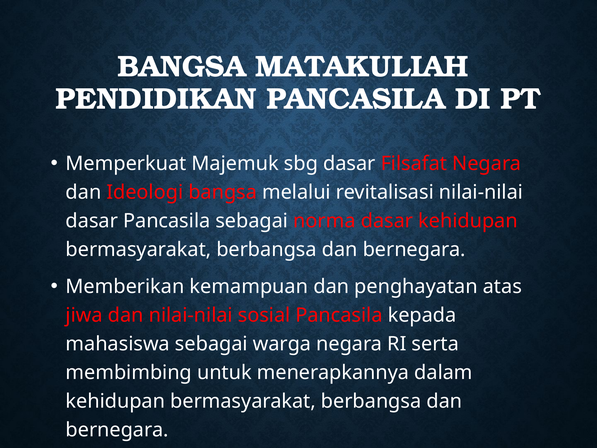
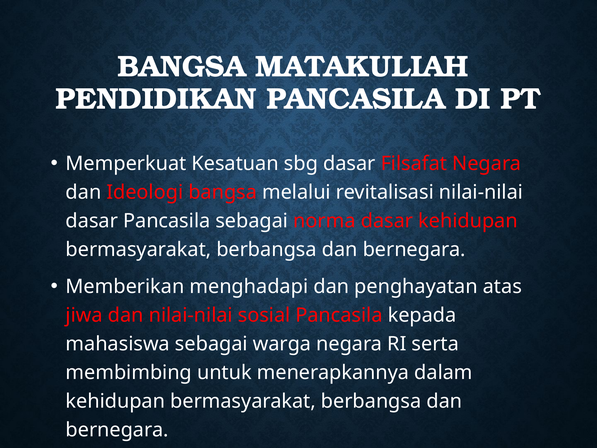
Majemuk: Majemuk -> Kesatuan (235, 164)
kemampuan: kemampuan -> menghadapi (249, 286)
